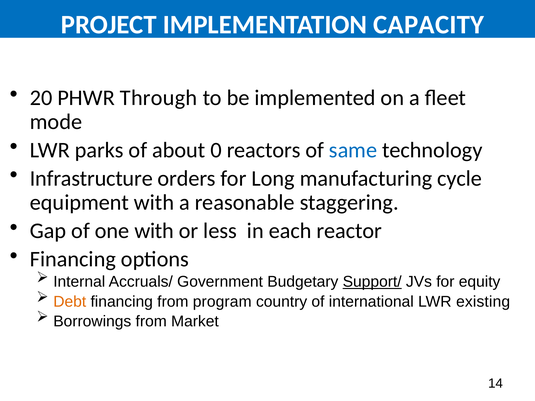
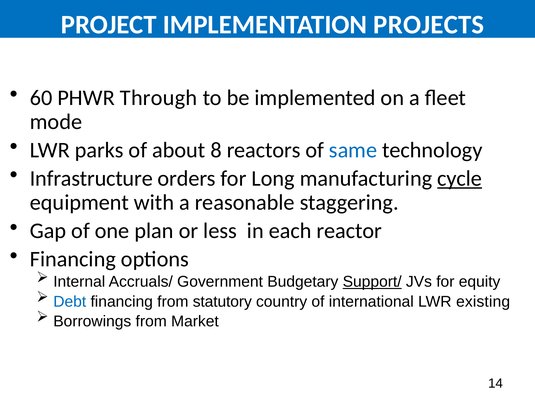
CAPACITY: CAPACITY -> PROJECTS (429, 25)
20: 20 -> 60 (41, 98)
0: 0 -> 8 (216, 150)
cycle underline: none -> present (460, 179)
one with: with -> plan (154, 231)
Debt colour: orange -> blue (70, 302)
program: program -> statutory (222, 302)
